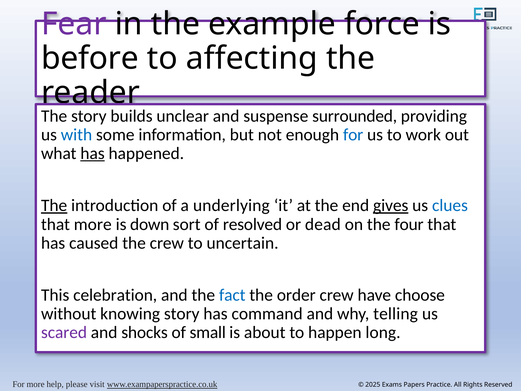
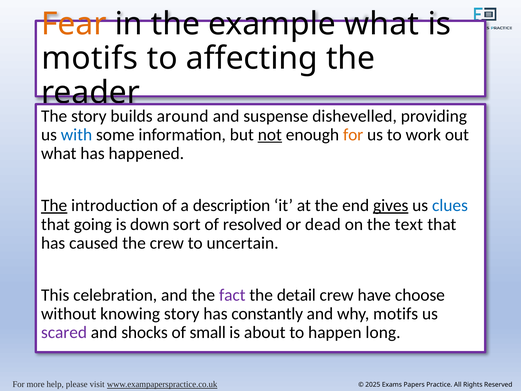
Fear colour: purple -> orange (74, 24)
example force: force -> what (382, 24)
before: before -> motifs (90, 58)
unclear: unclear -> around (183, 116)
surrounded: surrounded -> dishevelled (355, 116)
not underline: none -> present (270, 135)
for colour: blue -> orange (353, 135)
has underline: present -> none (93, 153)
underlying: underlying -> description (232, 205)
that more: more -> going (93, 224)
four: four -> text (409, 224)
fact colour: blue -> purple (232, 295)
order: order -> detail (296, 295)
command: command -> constantly (267, 314)
why telling: telling -> motifs (396, 314)
